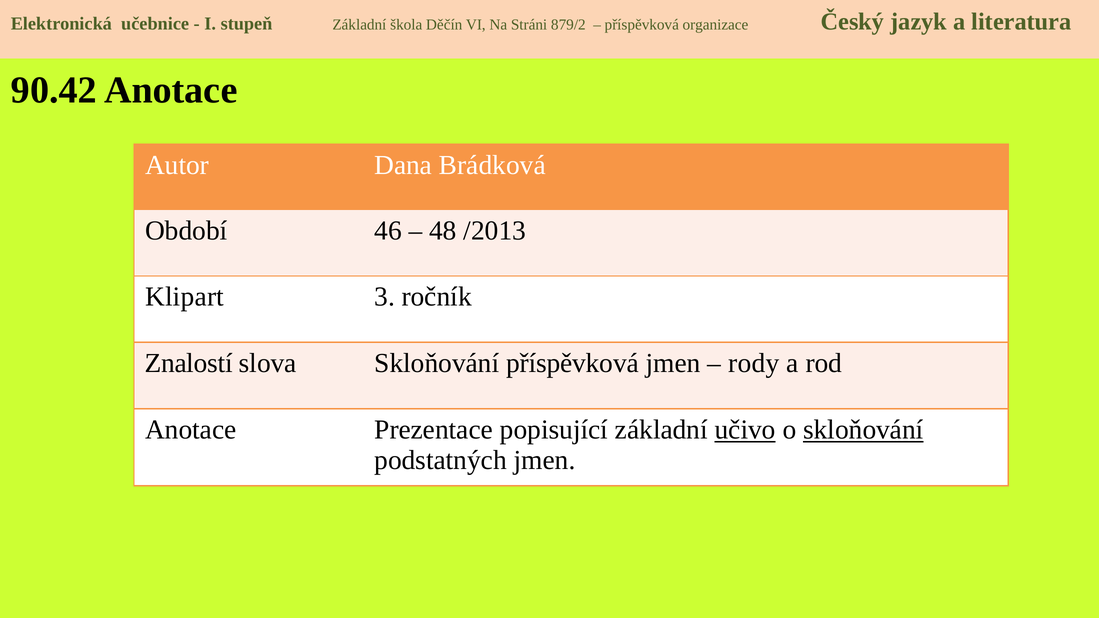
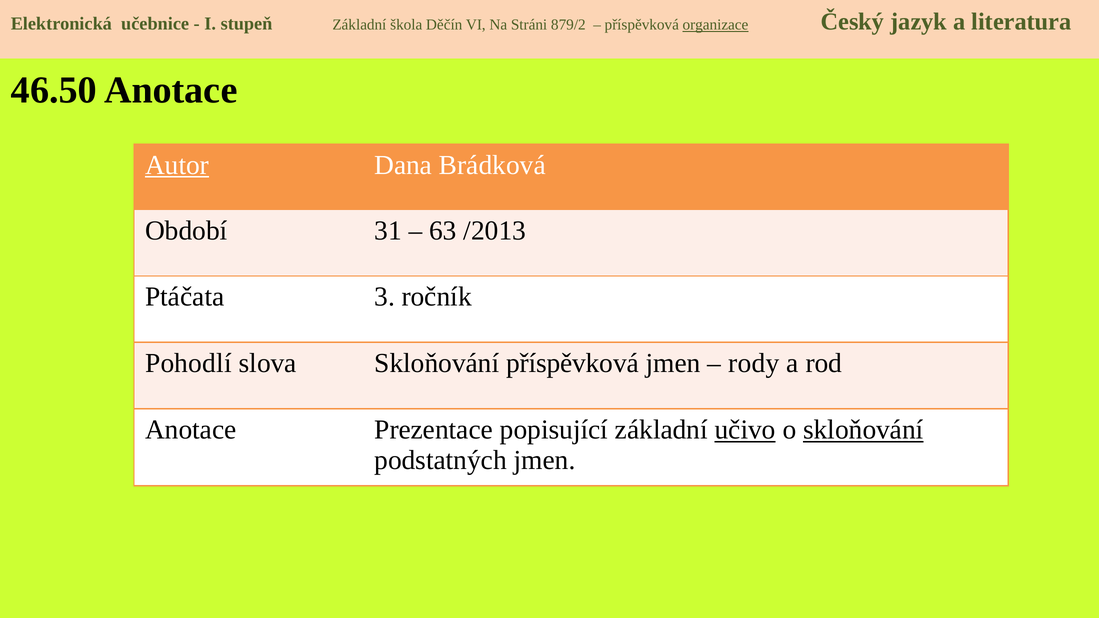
organizace underline: none -> present (715, 25)
90.42: 90.42 -> 46.50 (54, 90)
Autor underline: none -> present (177, 165)
46: 46 -> 31 (388, 231)
48: 48 -> 63 (443, 231)
Klipart: Klipart -> Ptáčata (185, 297)
Znalostí: Znalostí -> Pohodlí (188, 363)
